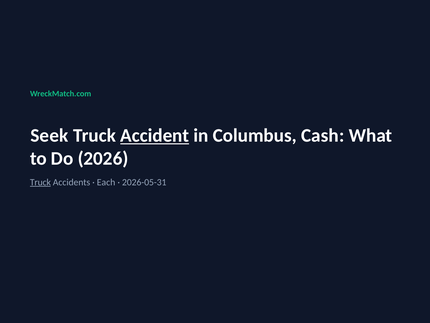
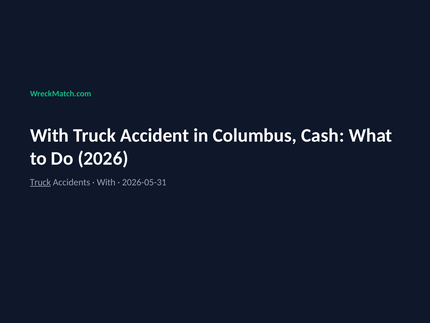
Seek: Seek -> With (49, 135)
Accident underline: present -> none (155, 135)
Each: Each -> With (106, 182)
